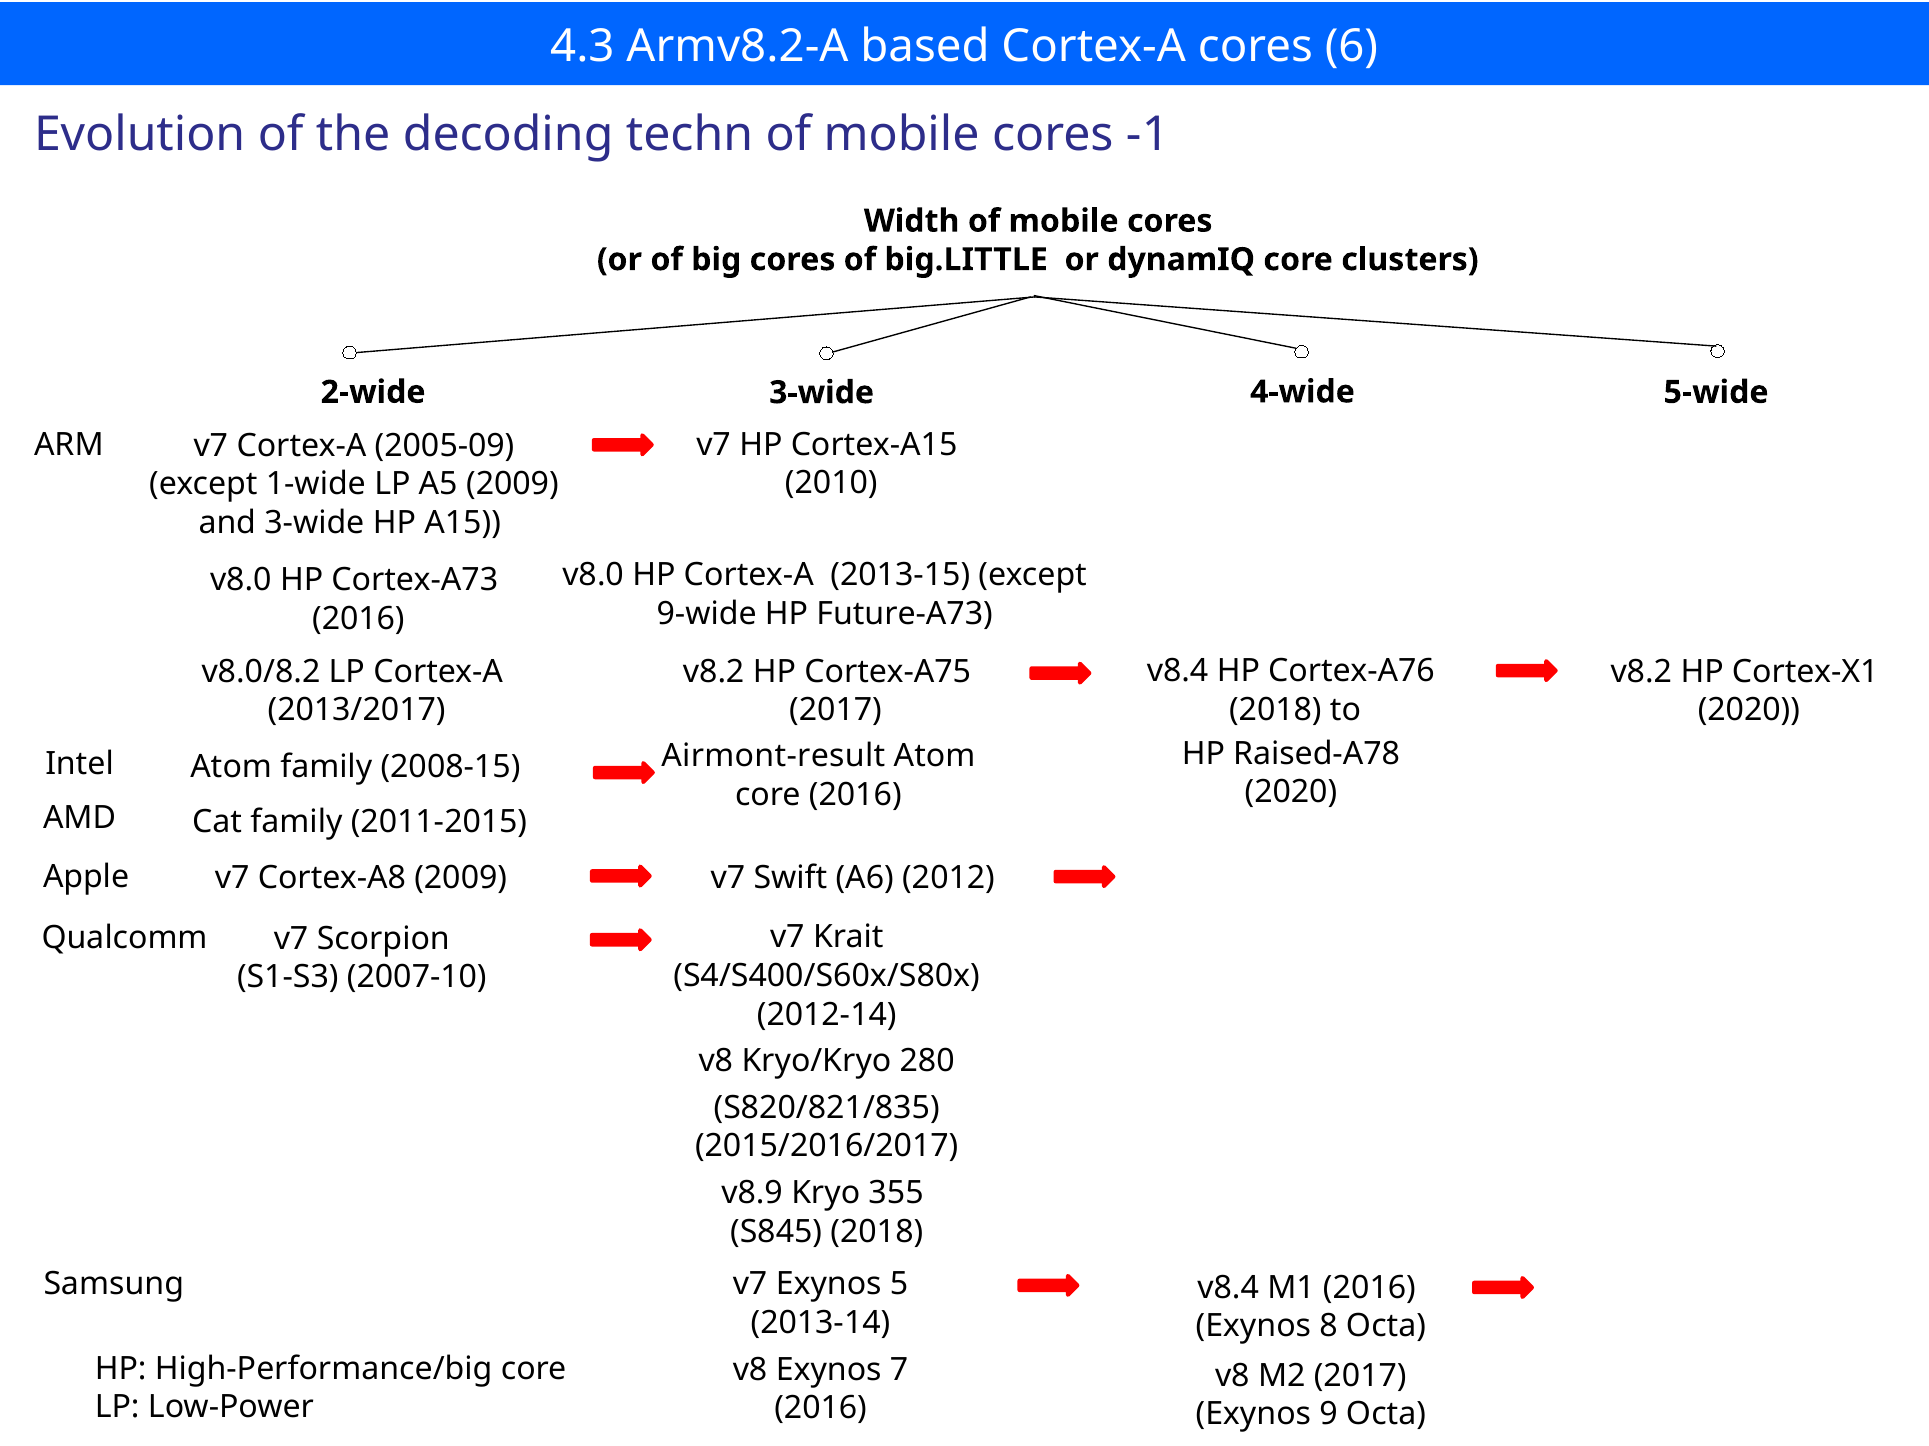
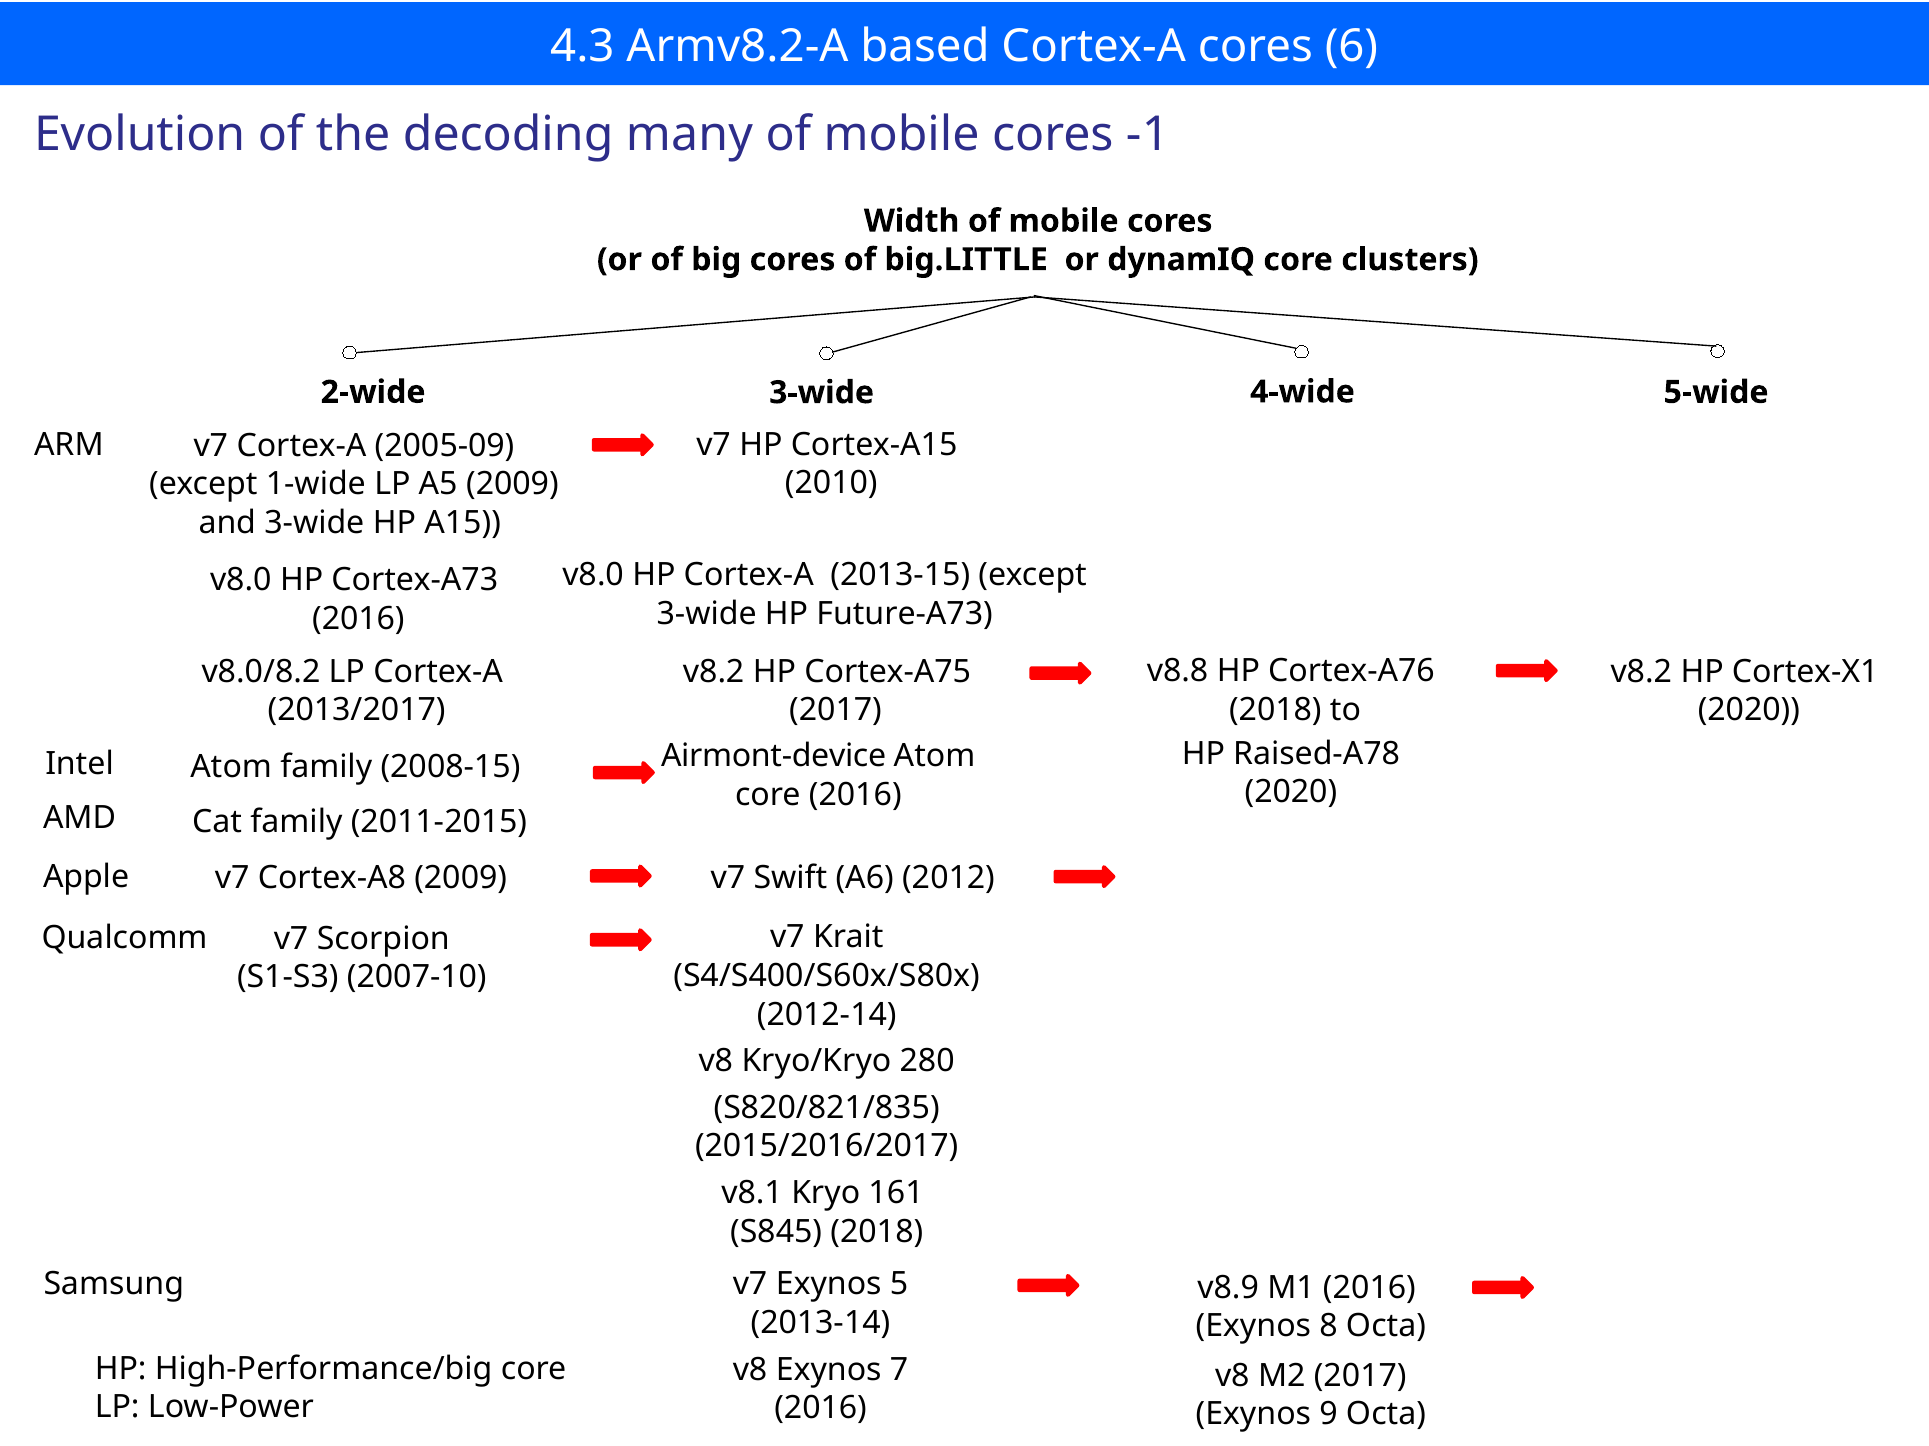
techn: techn -> many (689, 135)
9-wide: 9-wide -> 3-wide (707, 614)
v8.4: v8.4 -> v8.8 (1177, 671)
Airmont-result: Airmont-result -> Airmont-device (774, 756)
v8.9: v8.9 -> v8.1 (752, 1194)
355: 355 -> 161 (896, 1194)
Samsung v8.4: v8.4 -> v8.9 (1228, 1288)
